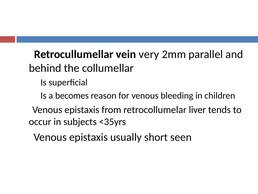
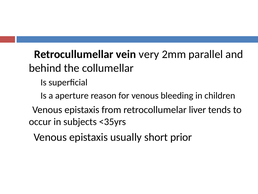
becomes: becomes -> aperture (72, 95)
seen: seen -> prior (181, 137)
